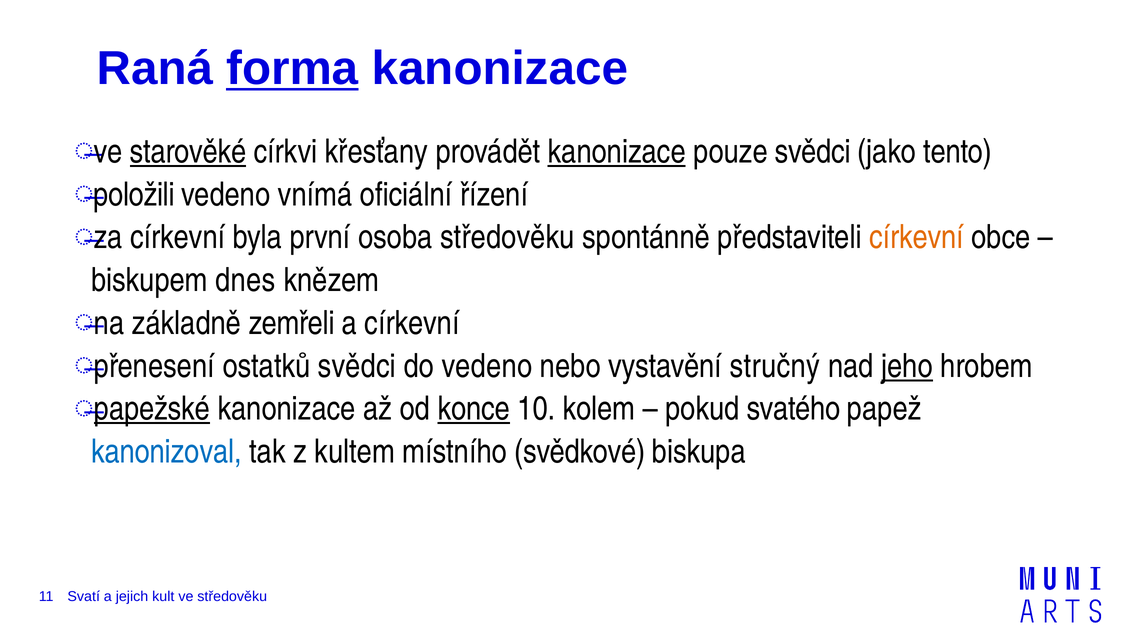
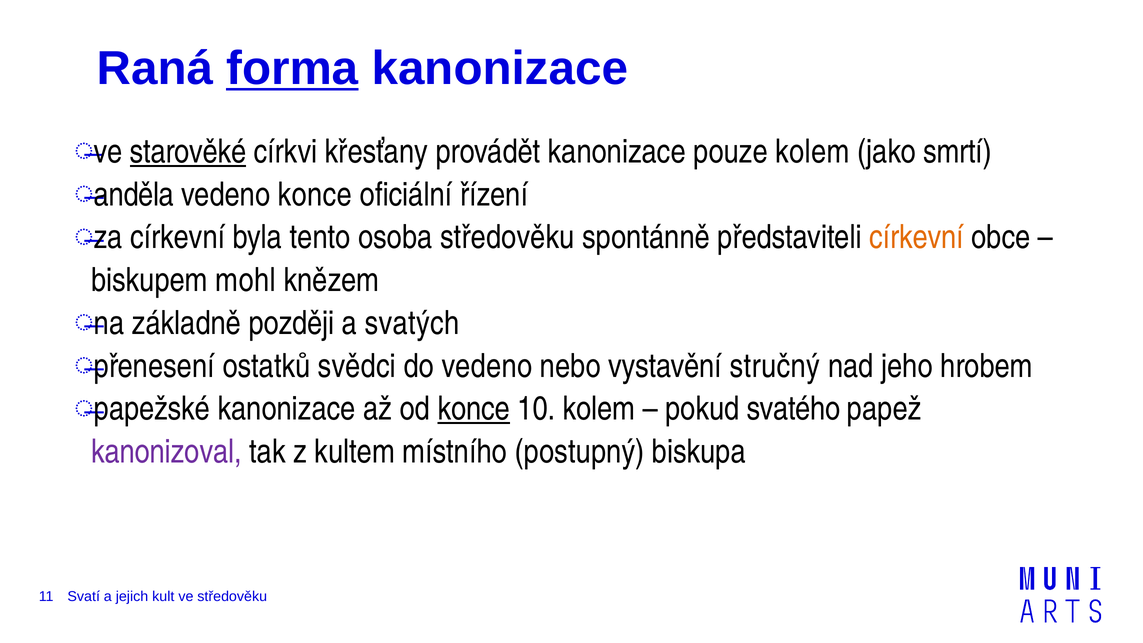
kanonizace underline: present -> none (617, 152)
pouze svědci: svědci -> kolem (812, 152)
tento: tento -> smrtí (958, 152)
položili: položili -> anděla (134, 195)
vedeno vnímá: vnímá -> konce (315, 195)
první: první -> tento (320, 237)
dnes: dnes -> mohl (246, 280)
zemřeli: zemřeli -> později (291, 323)
a církevní: církevní -> svatých (412, 323)
jeho underline: present -> none (907, 366)
papežské underline: present -> none (152, 409)
kanonizoval colour: blue -> purple (166, 452)
svědkové: svědkové -> postupný (580, 452)
